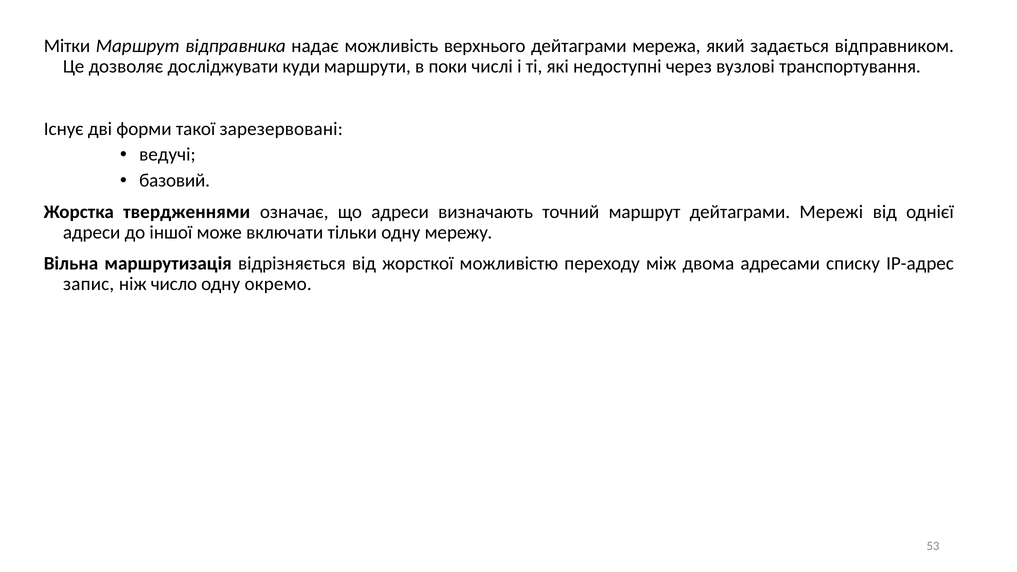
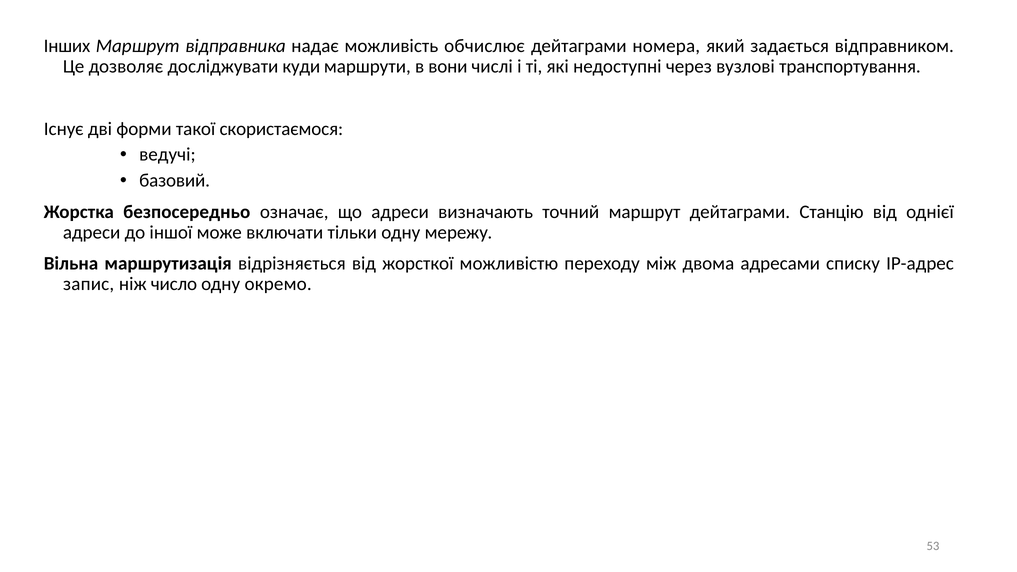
Мітки: Мітки -> Інших (67, 46)
верхнього: верхнього -> обчислює (485, 46)
мережа: мережа -> номера (666, 46)
поки: поки -> вони (448, 66)
зарезервовані: зарезервовані -> скористаємося (281, 129)
твердженнями: твердженнями -> безпосередньо (187, 212)
Мережі: Мережі -> Станцію (832, 212)
